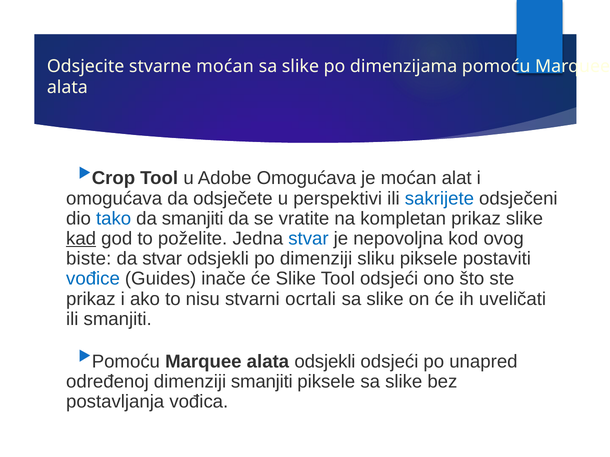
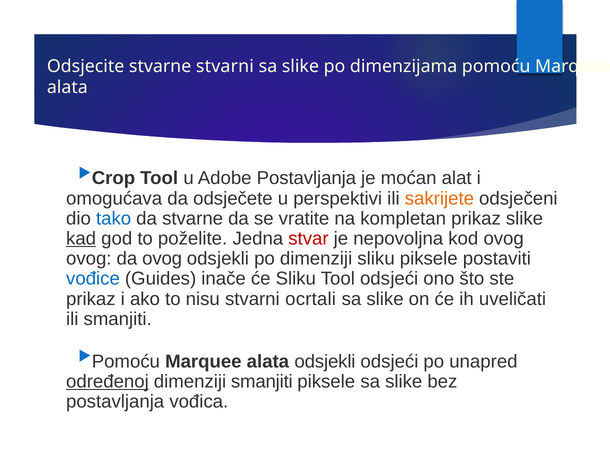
stvarne moćan: moćan -> stvarni (225, 66)
Adobe Omogućava: Omogućava -> Postavljanja (306, 178)
sakrijete colour: blue -> orange (439, 199)
da smanjiti: smanjiti -> stvarne (193, 219)
stvar colour: blue -> red (308, 239)
biste: biste -> ovog (89, 259)
da stvar: stvar -> ovog (162, 259)
će Slike: Slike -> Sliku (296, 279)
određenoj underline: none -> present (107, 382)
